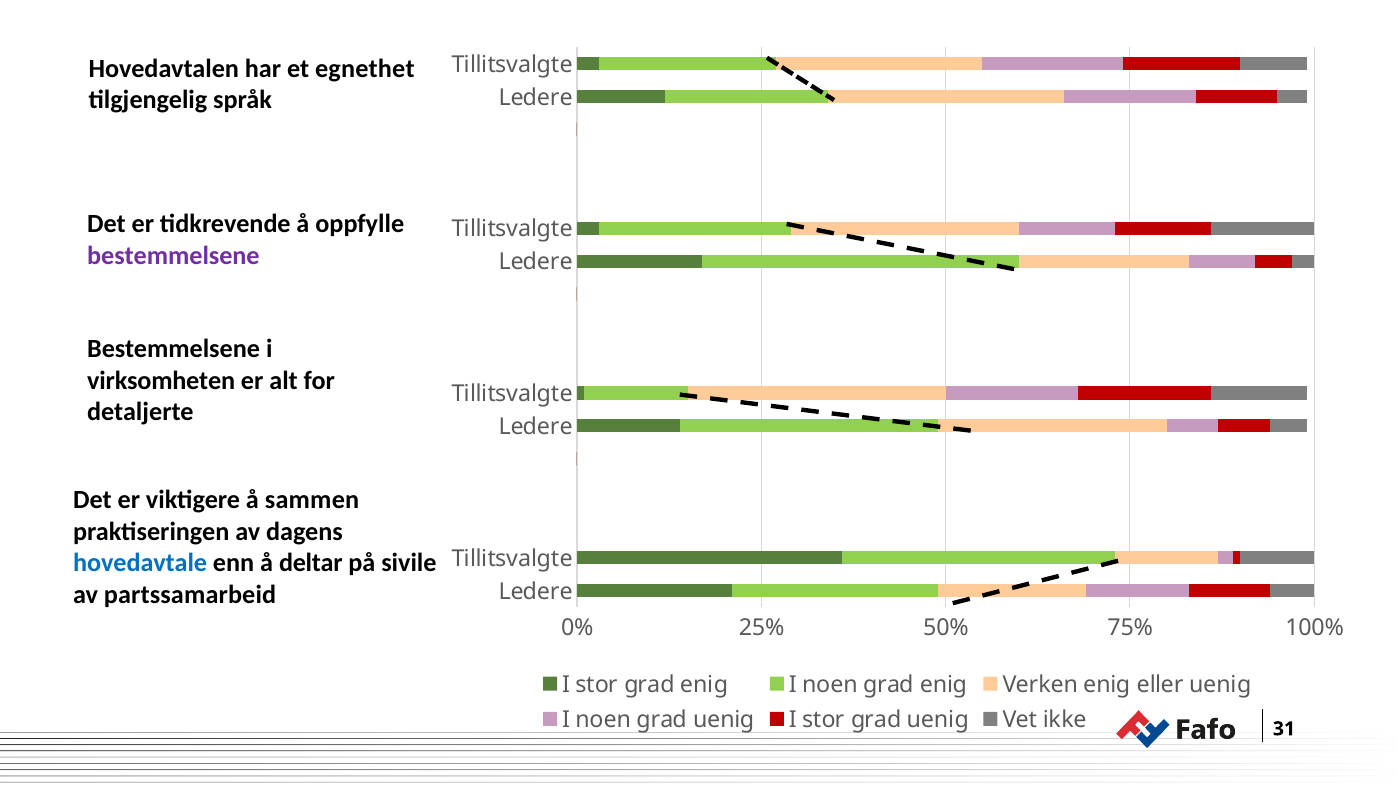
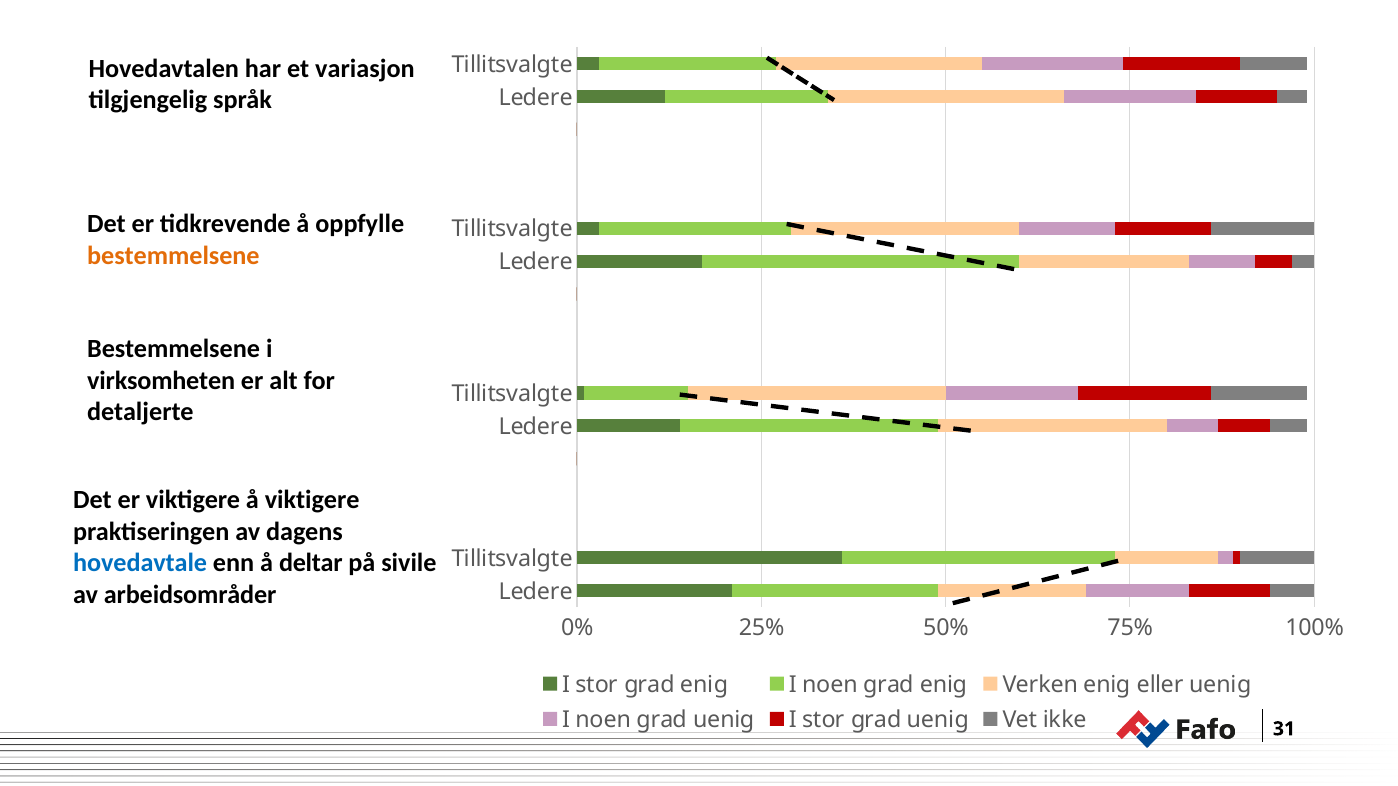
egnethet: egnethet -> variasjon (365, 69)
bestemmelsene colour: purple -> orange (173, 256)
å sammen: sammen -> viktigere (312, 500)
partssamarbeid: partssamarbeid -> arbeidsområder (190, 595)
